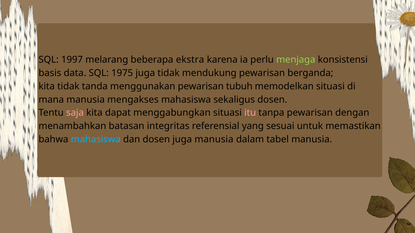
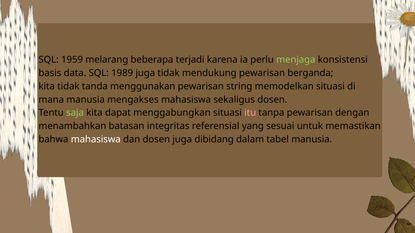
1997: 1997 -> 1959 (72, 60)
ekstra: ekstra -> terjadi (190, 60)
1975: 1975 -> 1989 (122, 73)
tubuh: tubuh -> string (239, 86)
saja colour: pink -> light green (75, 113)
mahasiswa colour: light blue -> white (96, 140)
juga manusia: manusia -> dibidang (214, 140)
